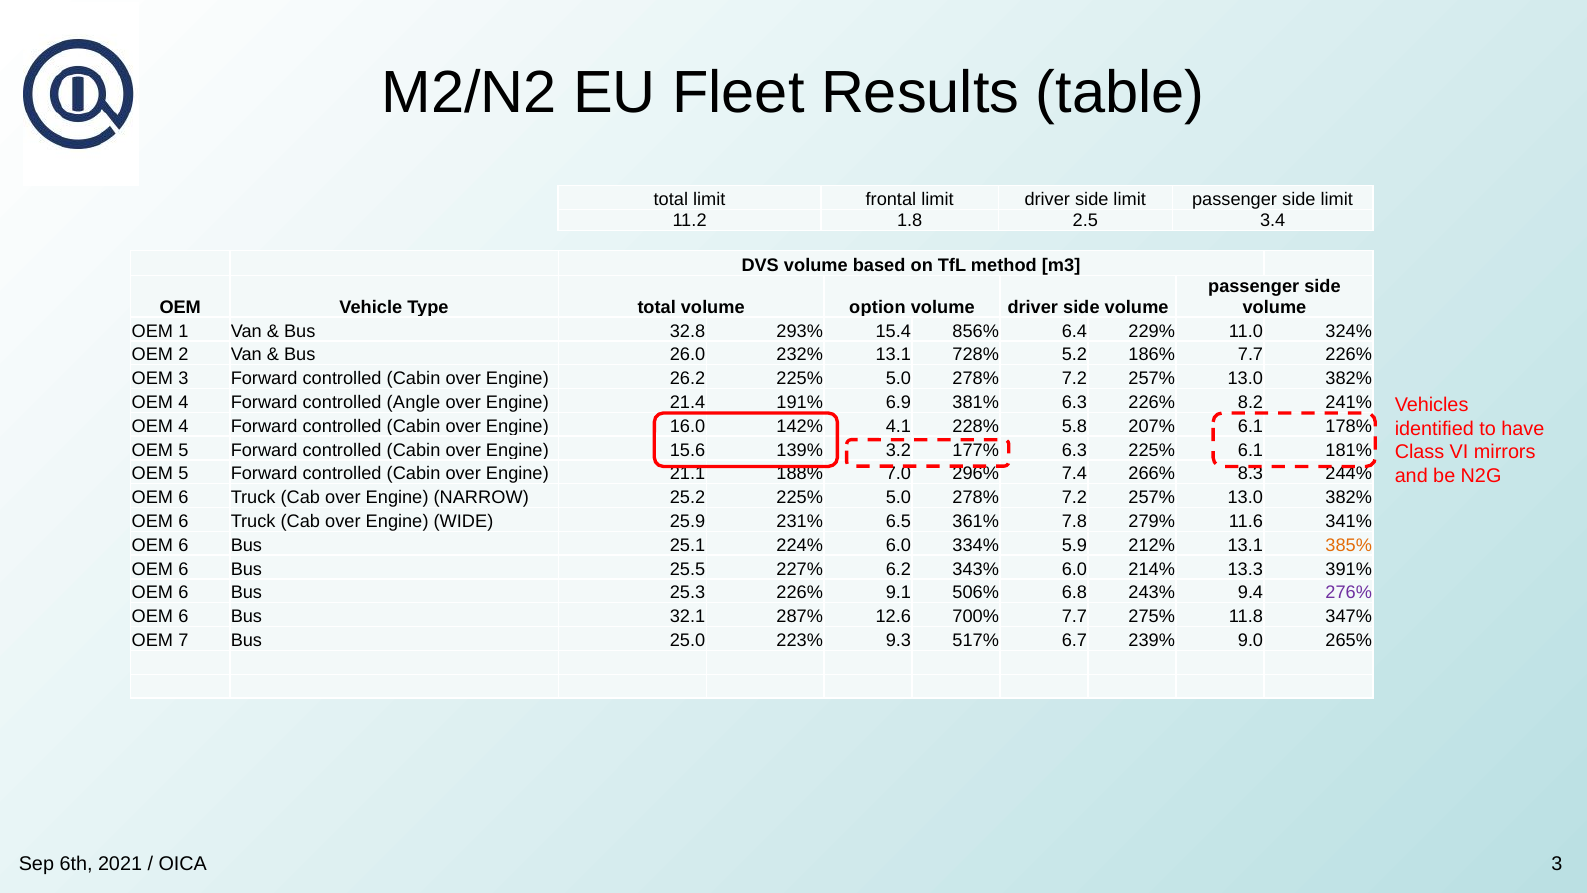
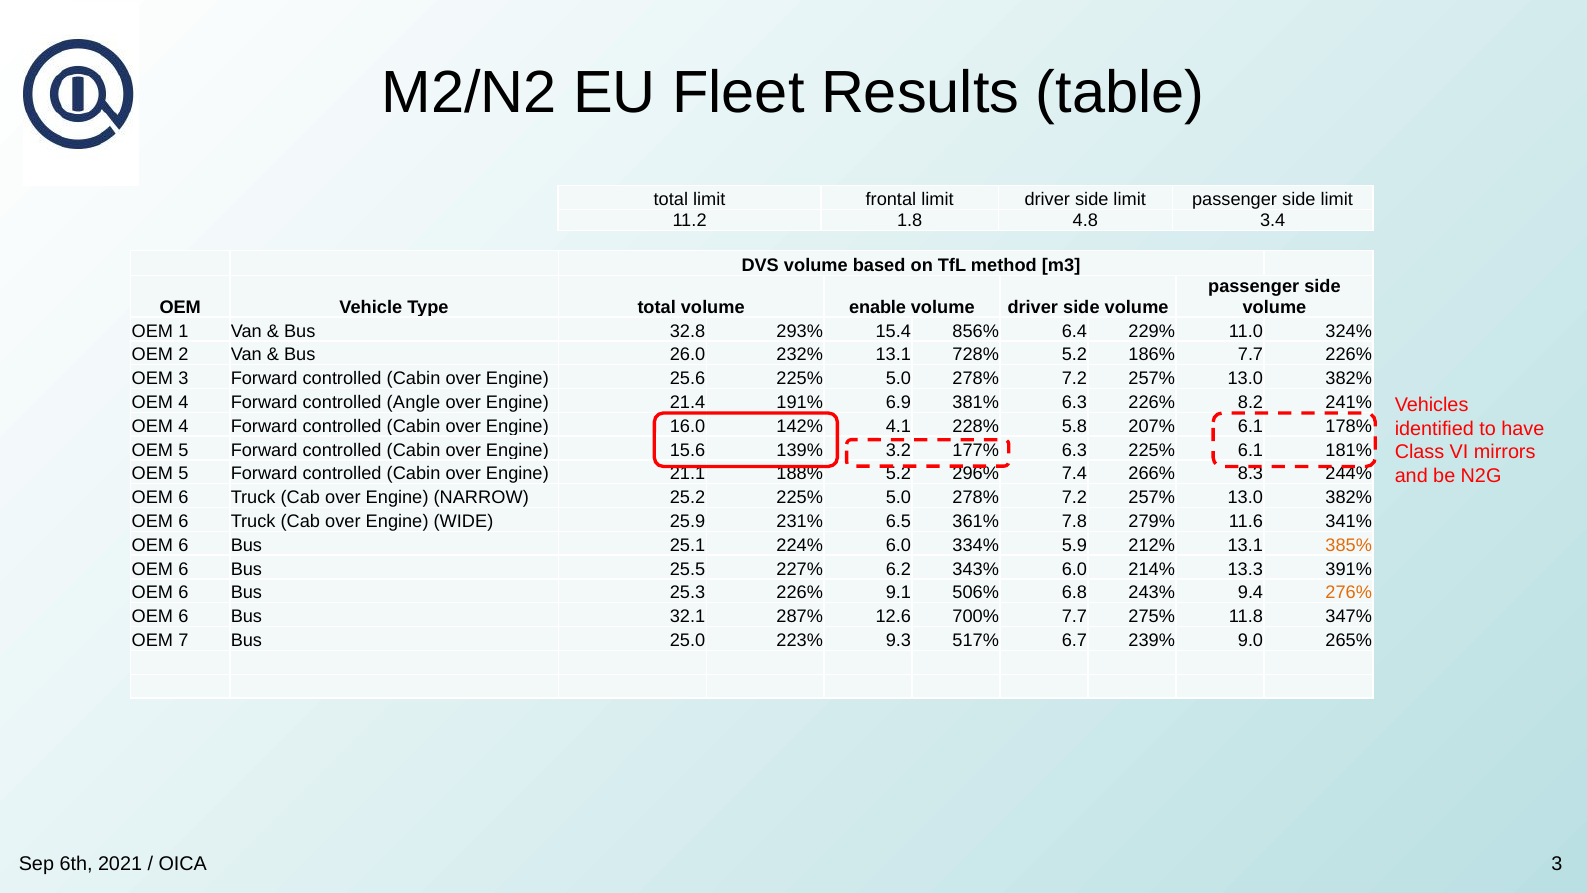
2.5: 2.5 -> 4.8 (1085, 221)
option: option -> enable (878, 307)
26.2: 26.2 -> 25.6 (688, 379)
188% 7.0: 7.0 -> 5.2 (898, 474)
276% colour: purple -> orange (1349, 593)
